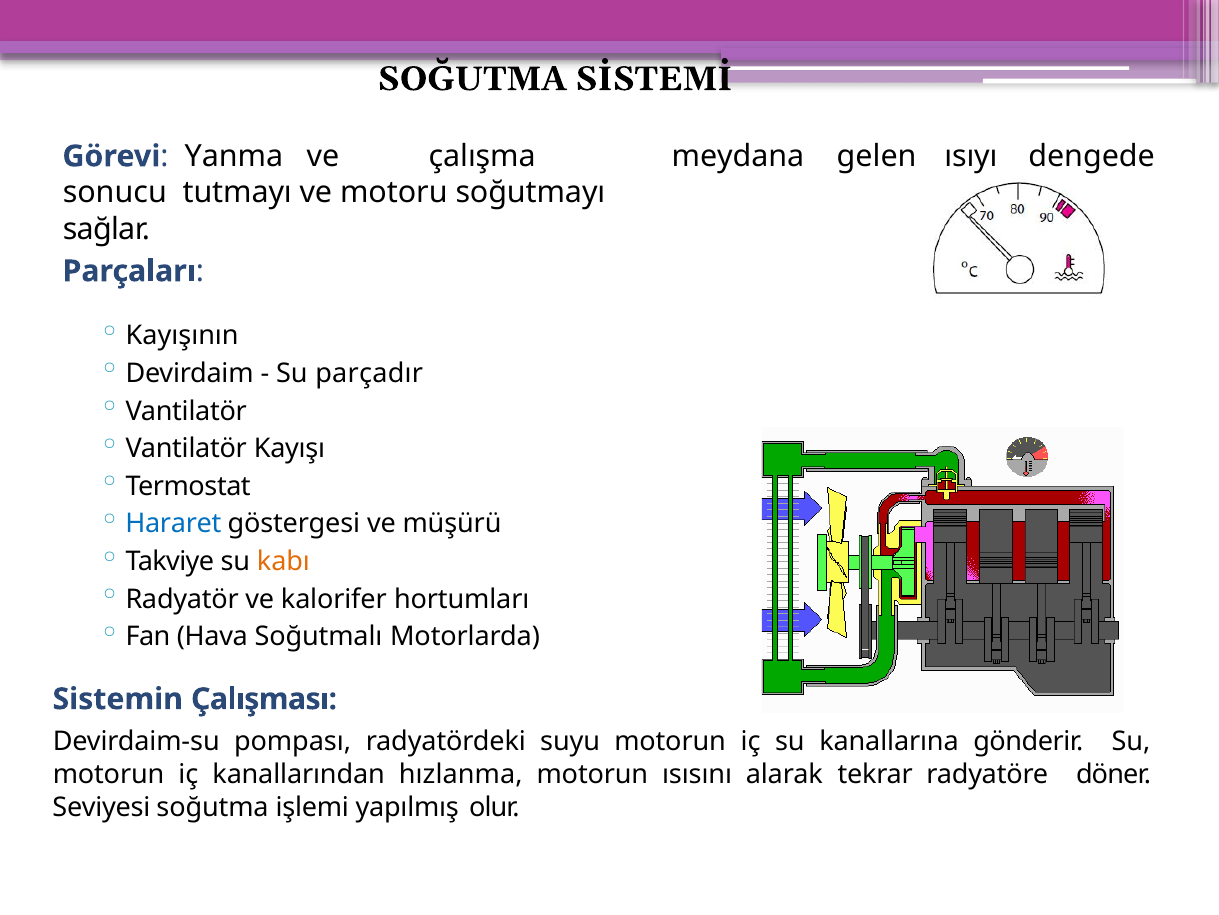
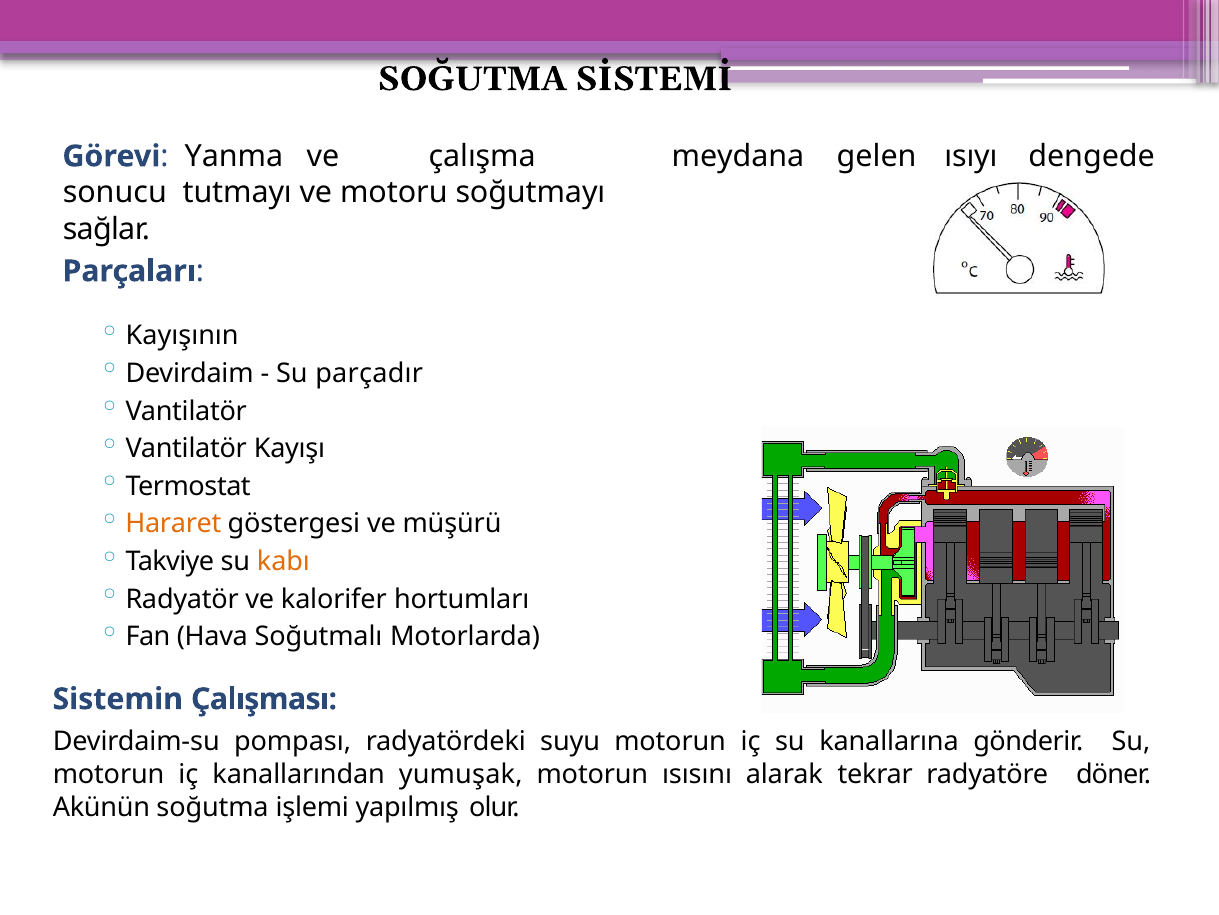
Hararet colour: blue -> orange (173, 523)
hızlanma: hızlanma -> yumuşak (461, 774)
Seviyesi: Seviyesi -> Akünün (101, 807)
